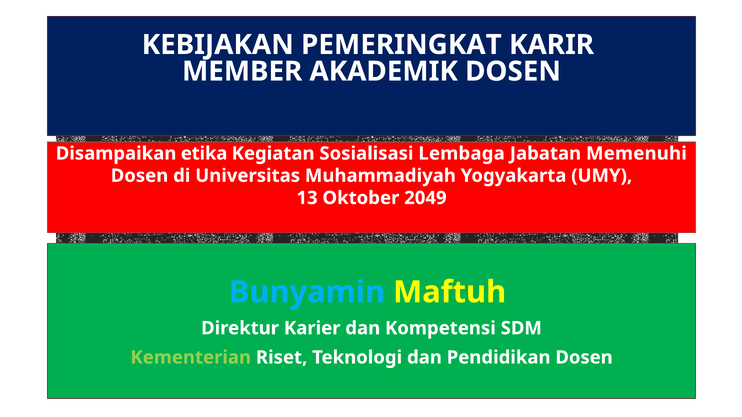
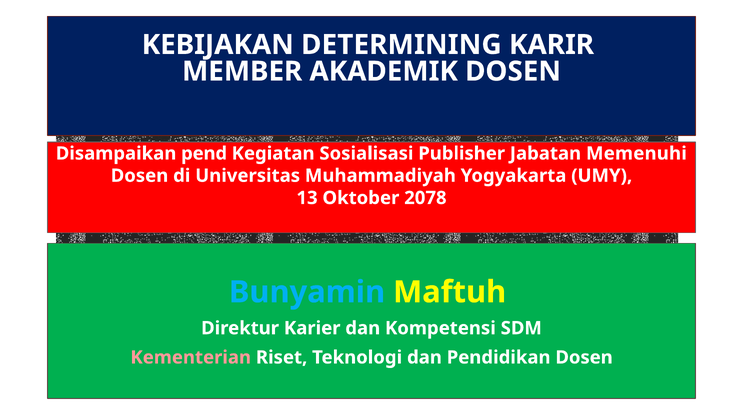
PEMERINGKAT: PEMERINGKAT -> DETERMINING (401, 45)
etika: etika -> pend (204, 154)
Lembaga: Lembaga -> Publisher (462, 154)
2049: 2049 -> 2078 (425, 198)
Kementerian colour: light green -> pink (191, 358)
